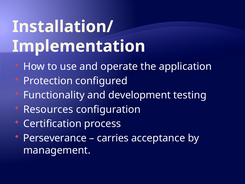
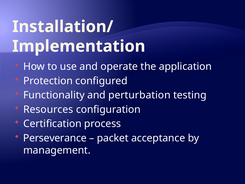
development: development -> perturbation (139, 95)
carries: carries -> packet (113, 138)
